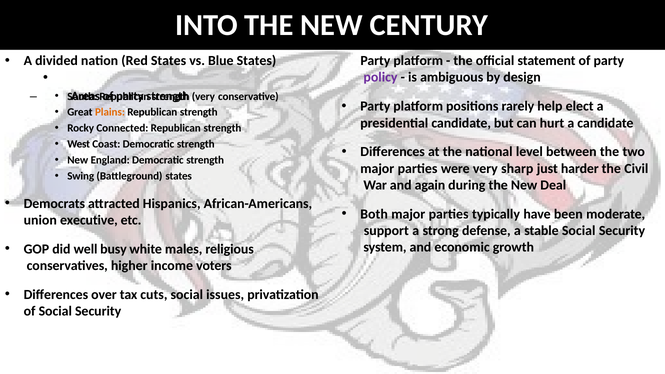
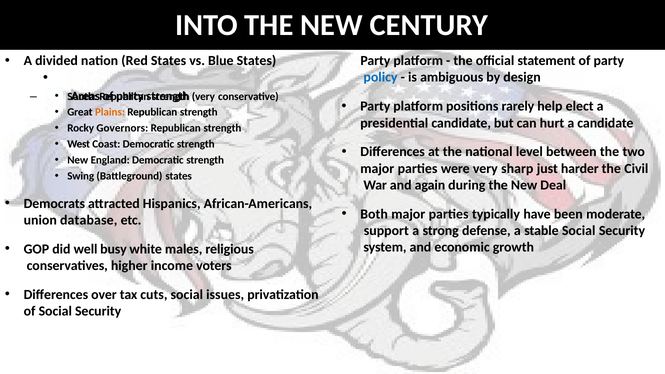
policy colour: purple -> blue (380, 77)
Connected: Connected -> Governors (122, 128)
executive: executive -> database (89, 220)
